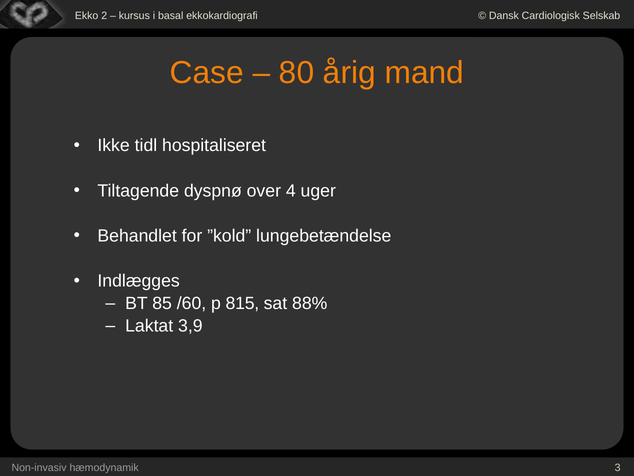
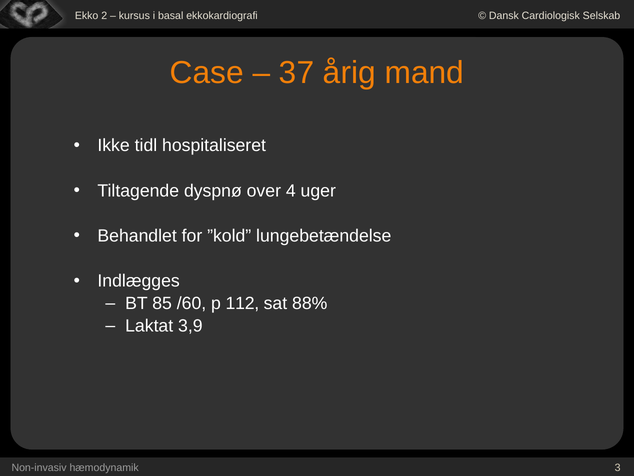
80: 80 -> 37 (297, 72)
815: 815 -> 112 (242, 303)
